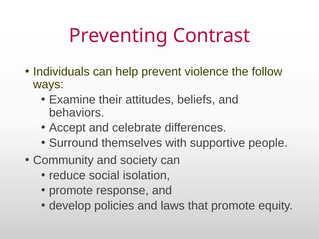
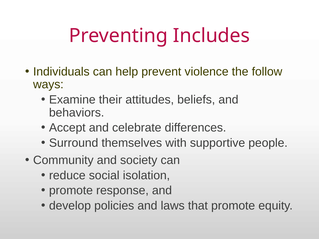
Contrast: Contrast -> Includes (211, 36)
